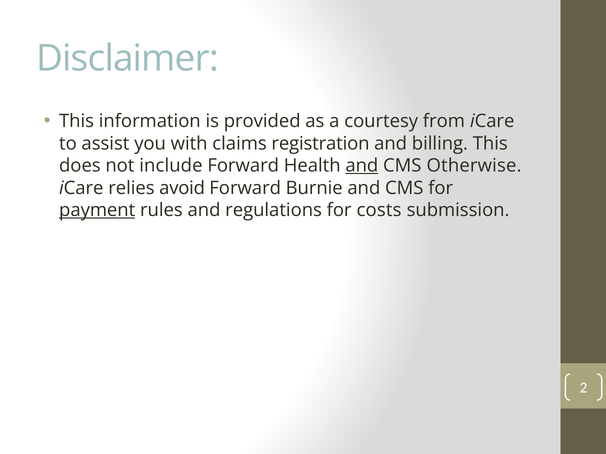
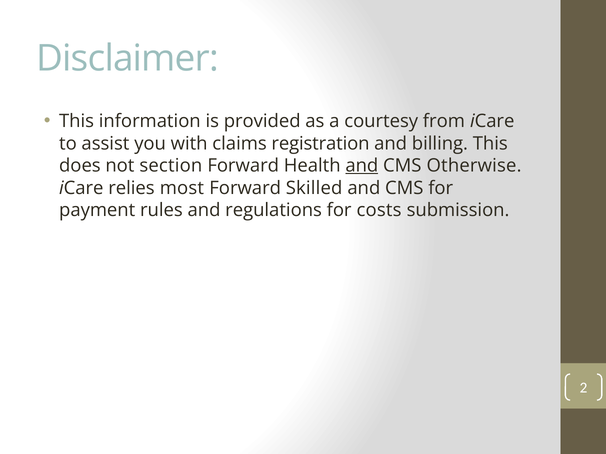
include: include -> section (171, 166)
avoid: avoid -> most (182, 188)
Burnie: Burnie -> Skilled (314, 188)
payment underline: present -> none (97, 210)
